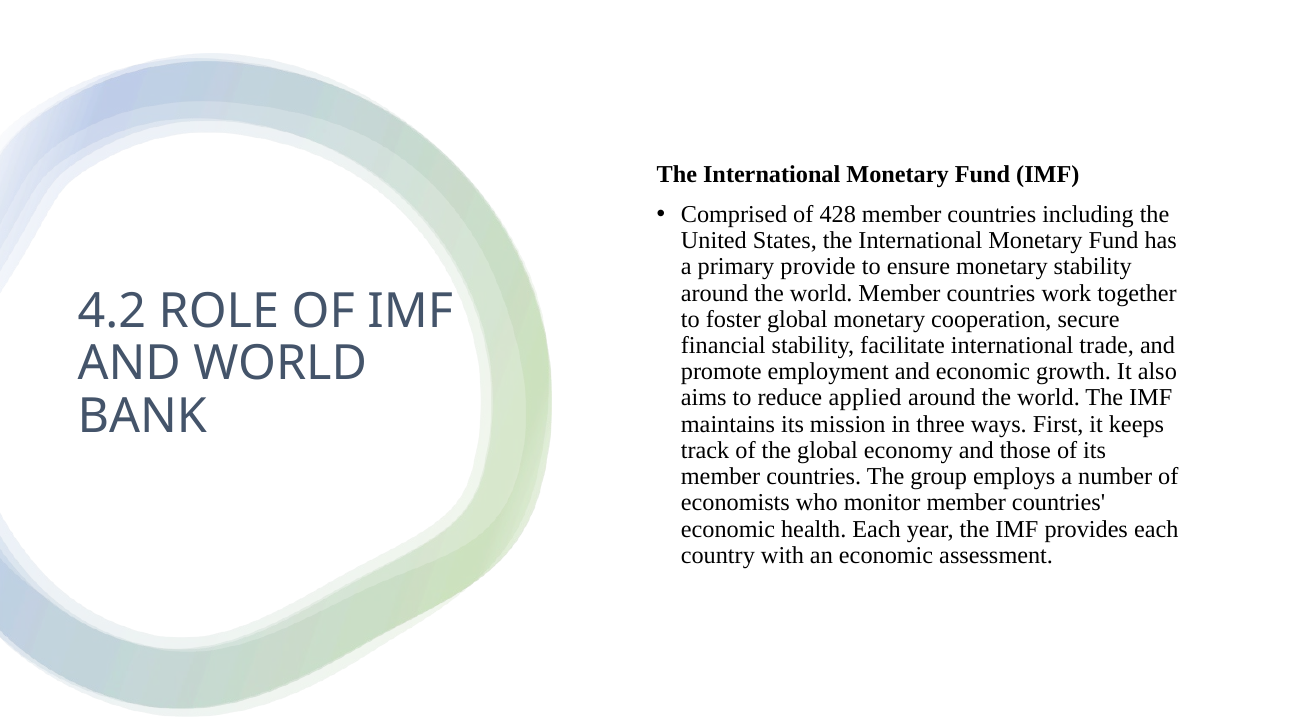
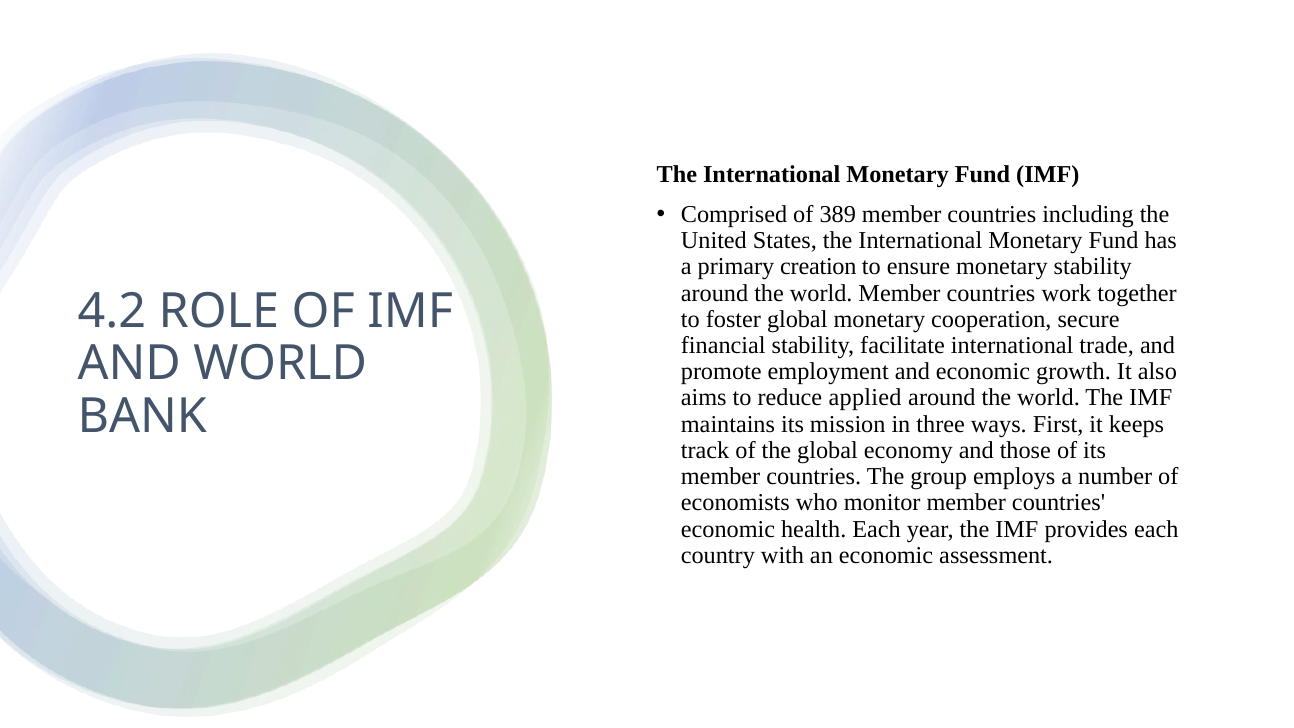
428: 428 -> 389 (838, 214)
provide: provide -> creation (818, 267)
